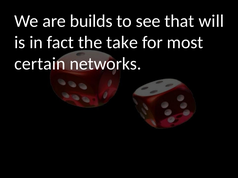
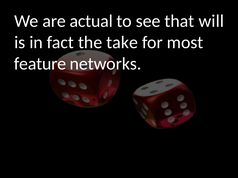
builds: builds -> actual (91, 21)
certain: certain -> feature (40, 64)
